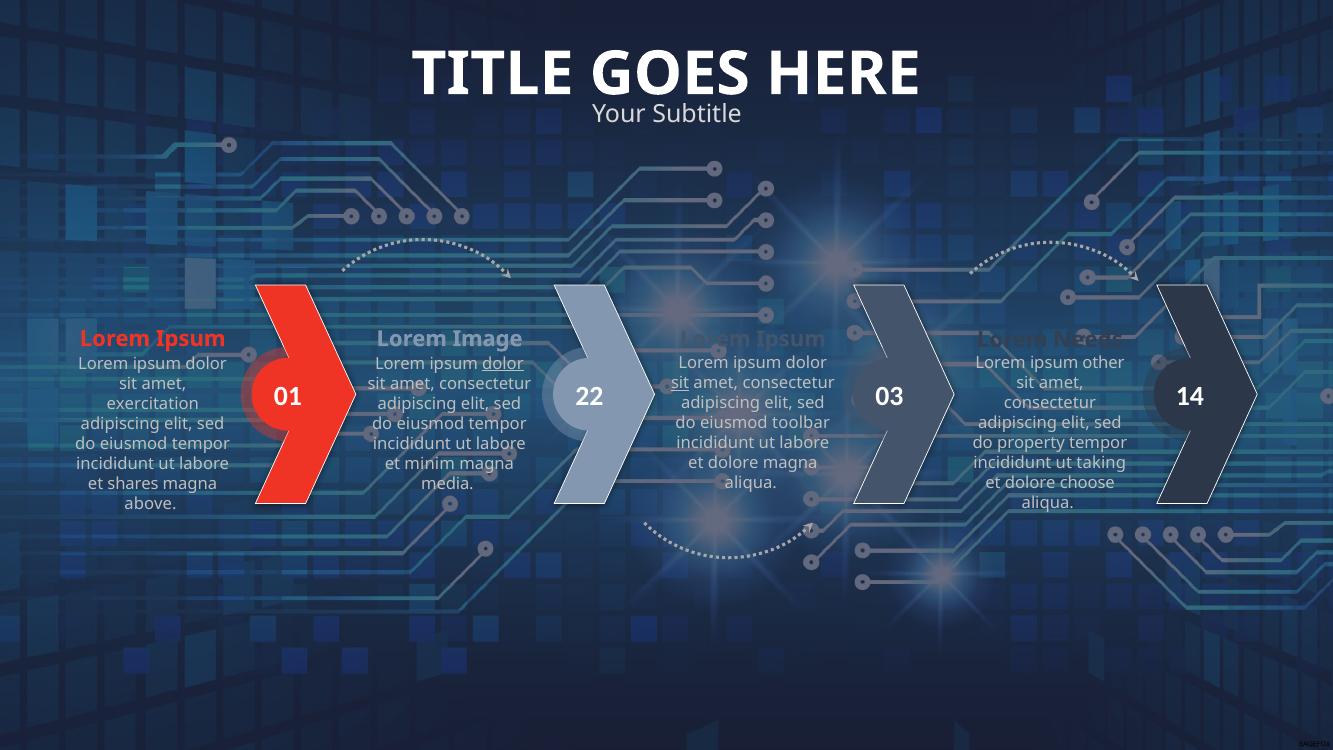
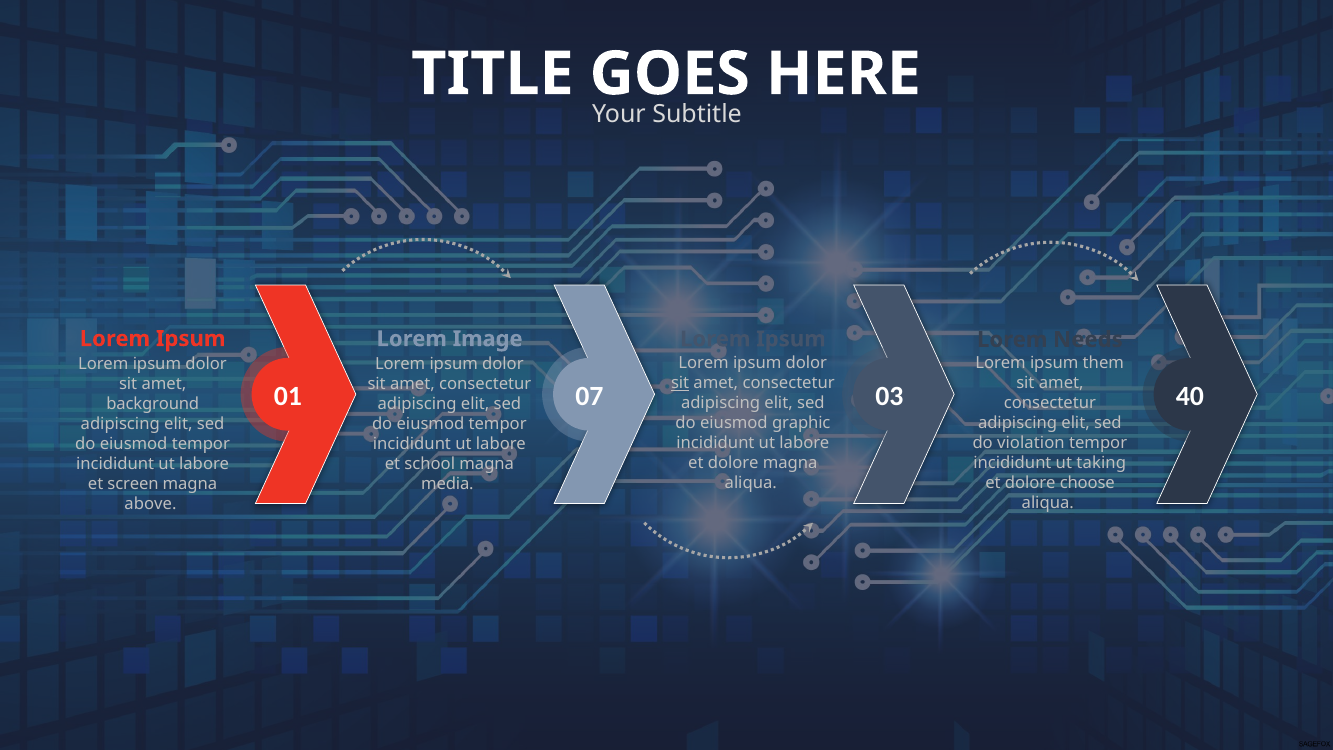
other: other -> them (1103, 363)
dolor underline: present -> none (503, 363)
22: 22 -> 07 (589, 396)
14: 14 -> 40 (1190, 396)
exercitation: exercitation -> background (153, 404)
toolbar: toolbar -> graphic (801, 423)
property: property -> violation (1031, 443)
minim: minim -> school (430, 463)
shares: shares -> screen (133, 484)
